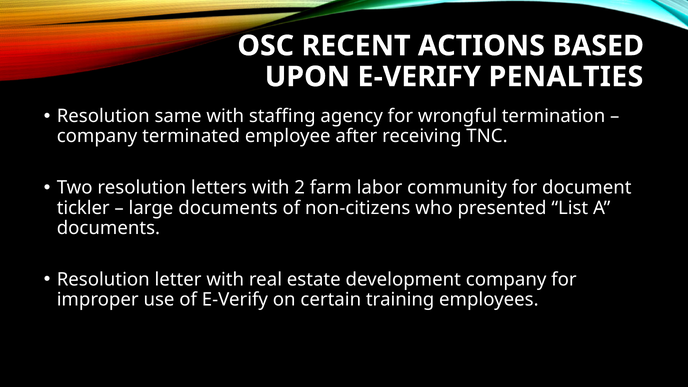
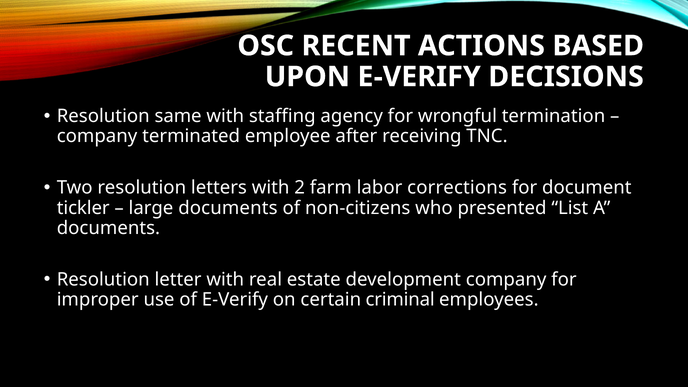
PENALTIES: PENALTIES -> DECISIONS (566, 77)
community: community -> corrections (457, 188)
training: training -> criminal (400, 300)
